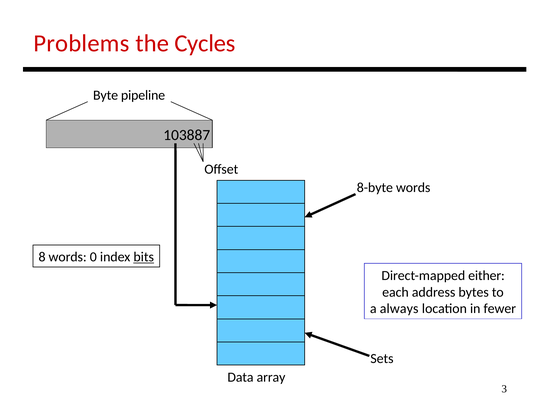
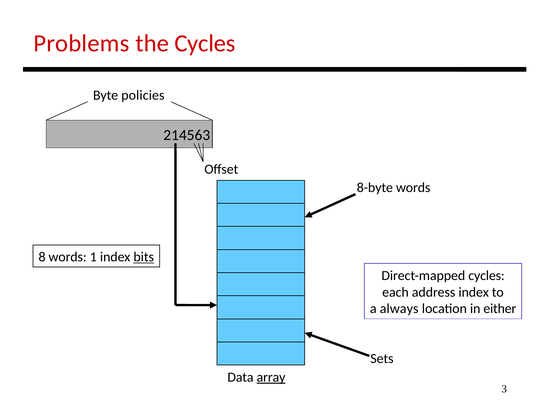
pipeline: pipeline -> policies (143, 95)
103887: 103887 -> 214563 (187, 135)
0: 0 -> 1 (93, 257)
Direct-mapped either: either -> cycles (487, 275)
address bytes: bytes -> index (474, 292)
fewer: fewer -> either (500, 308)
array underline: none -> present (271, 377)
